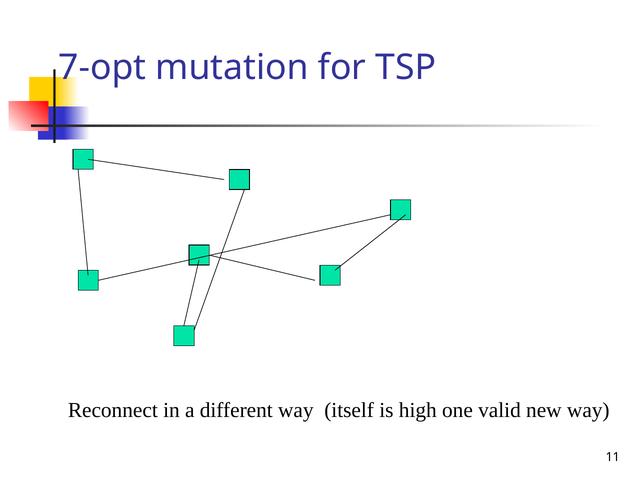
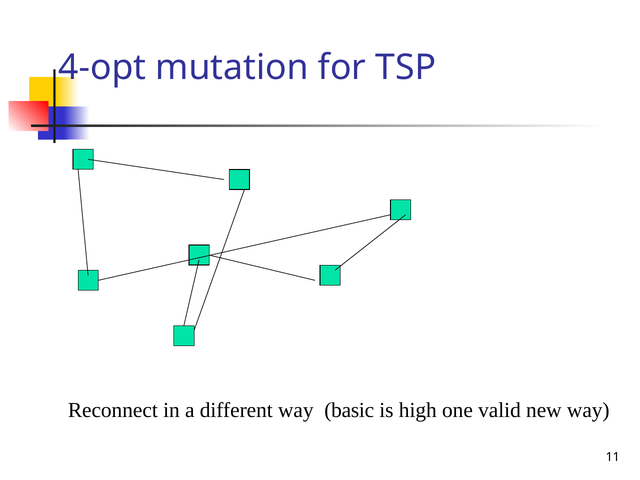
7-opt: 7-opt -> 4-opt (102, 67)
itself: itself -> basic (349, 410)
